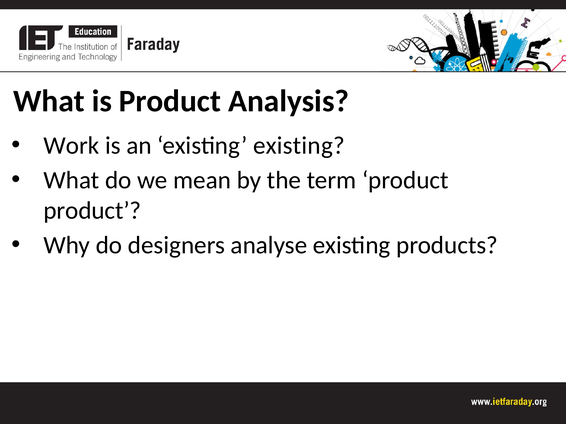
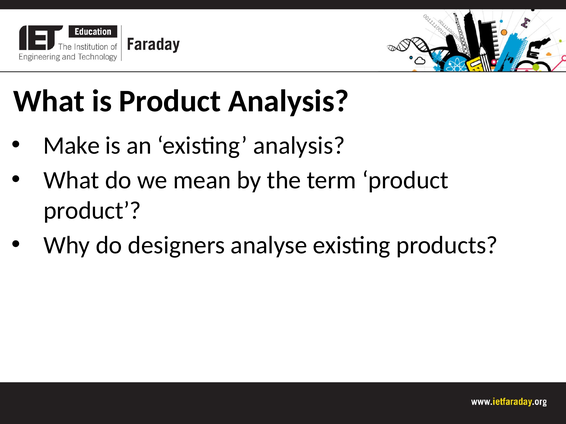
Work: Work -> Make (72, 146)
existing existing: existing -> analysis (299, 146)
